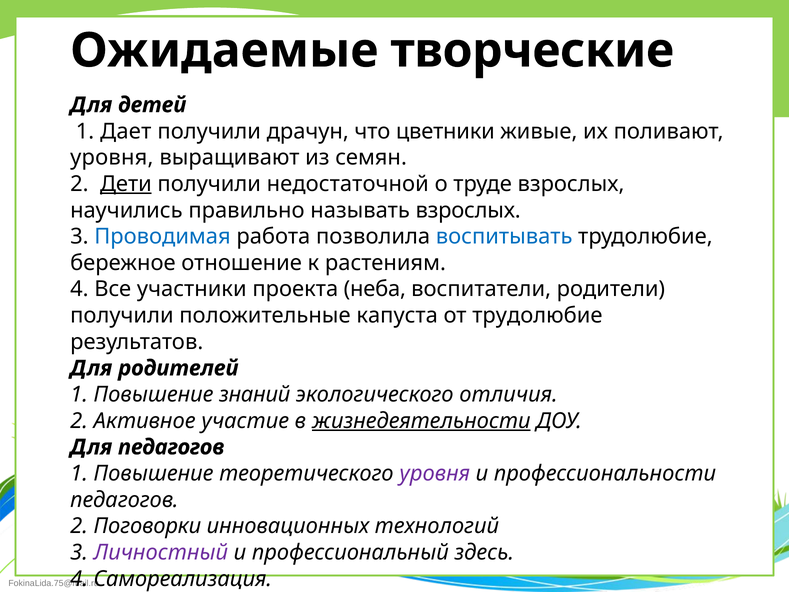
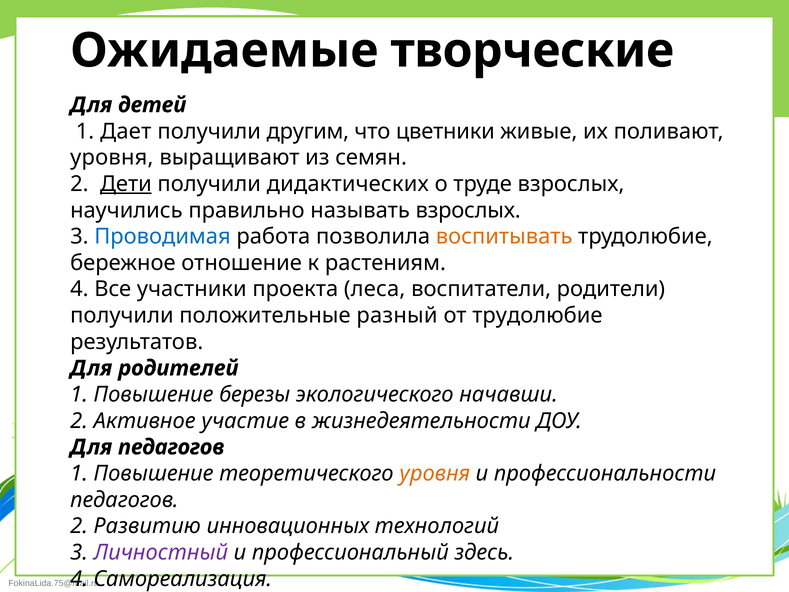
драчун: драчун -> другим (308, 131)
недостаточной: недостаточной -> дидактических (348, 184)
воспитывать colour: blue -> orange (504, 236)
неба: неба -> леса (375, 289)
капуста: капуста -> разный (397, 315)
знаний: знаний -> березы (255, 394)
отличия: отличия -> начавши (509, 394)
жизнедеятельности underline: present -> none (421, 421)
уровня colour: purple -> orange (435, 473)
Поговорки: Поговорки -> Развитию (147, 526)
